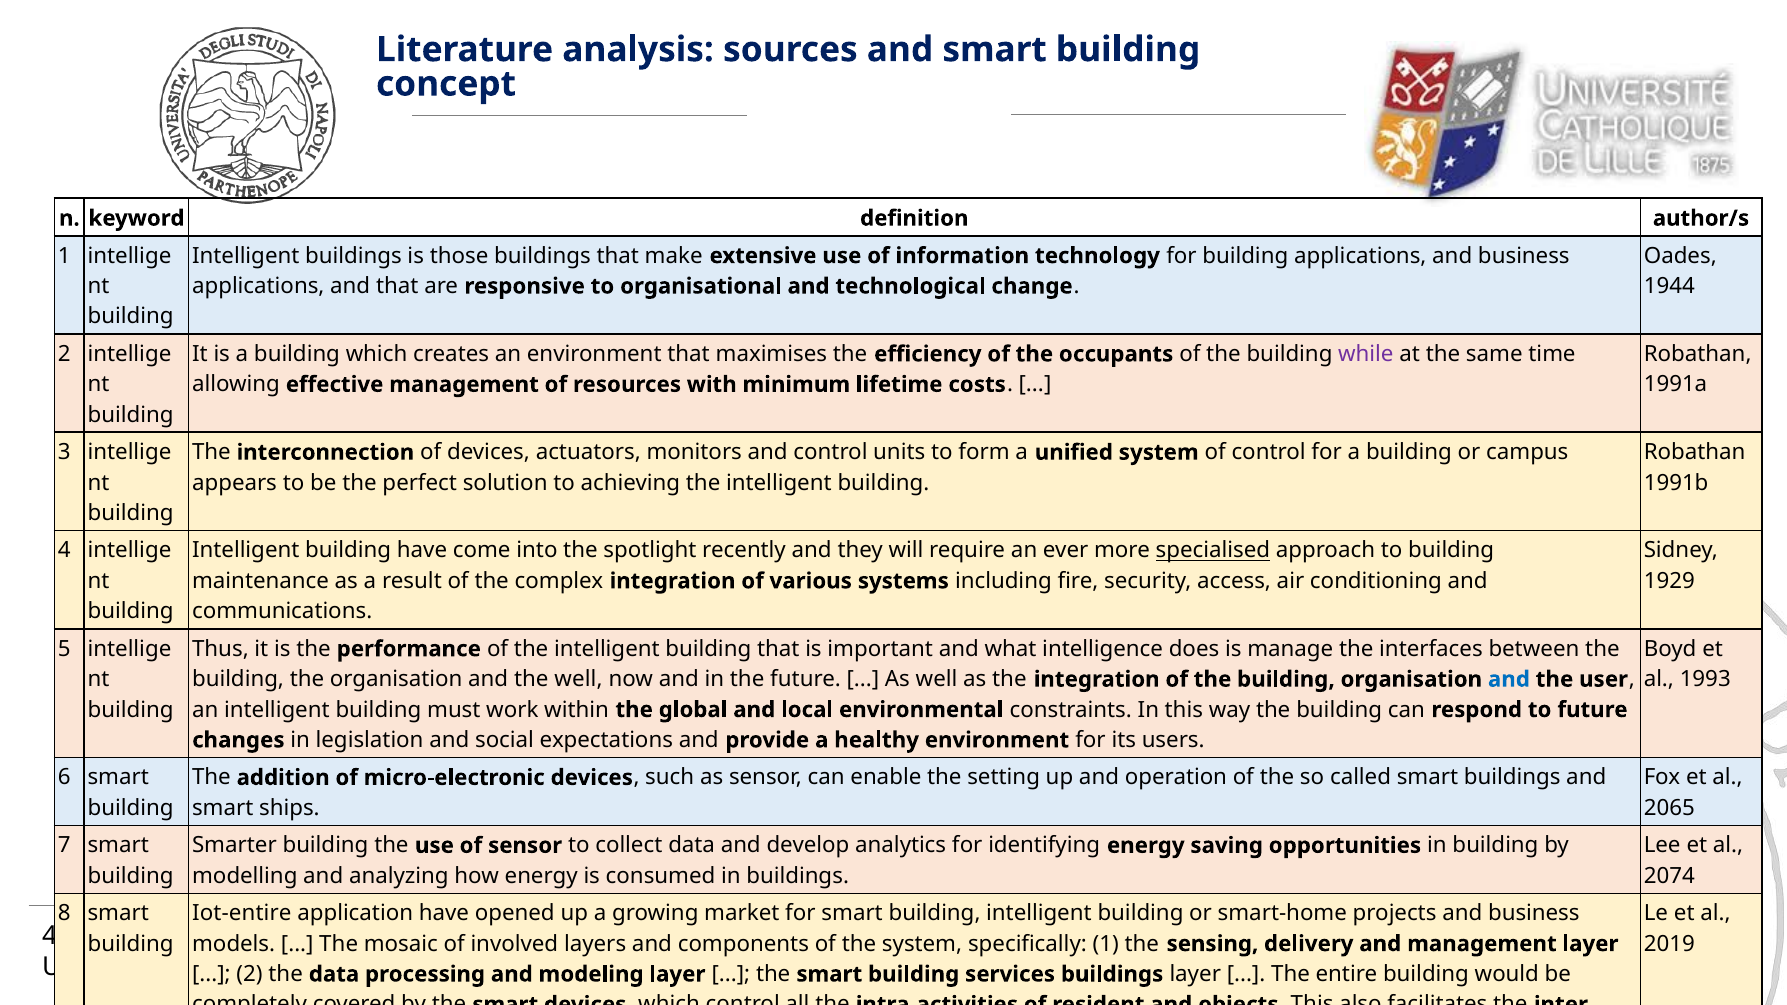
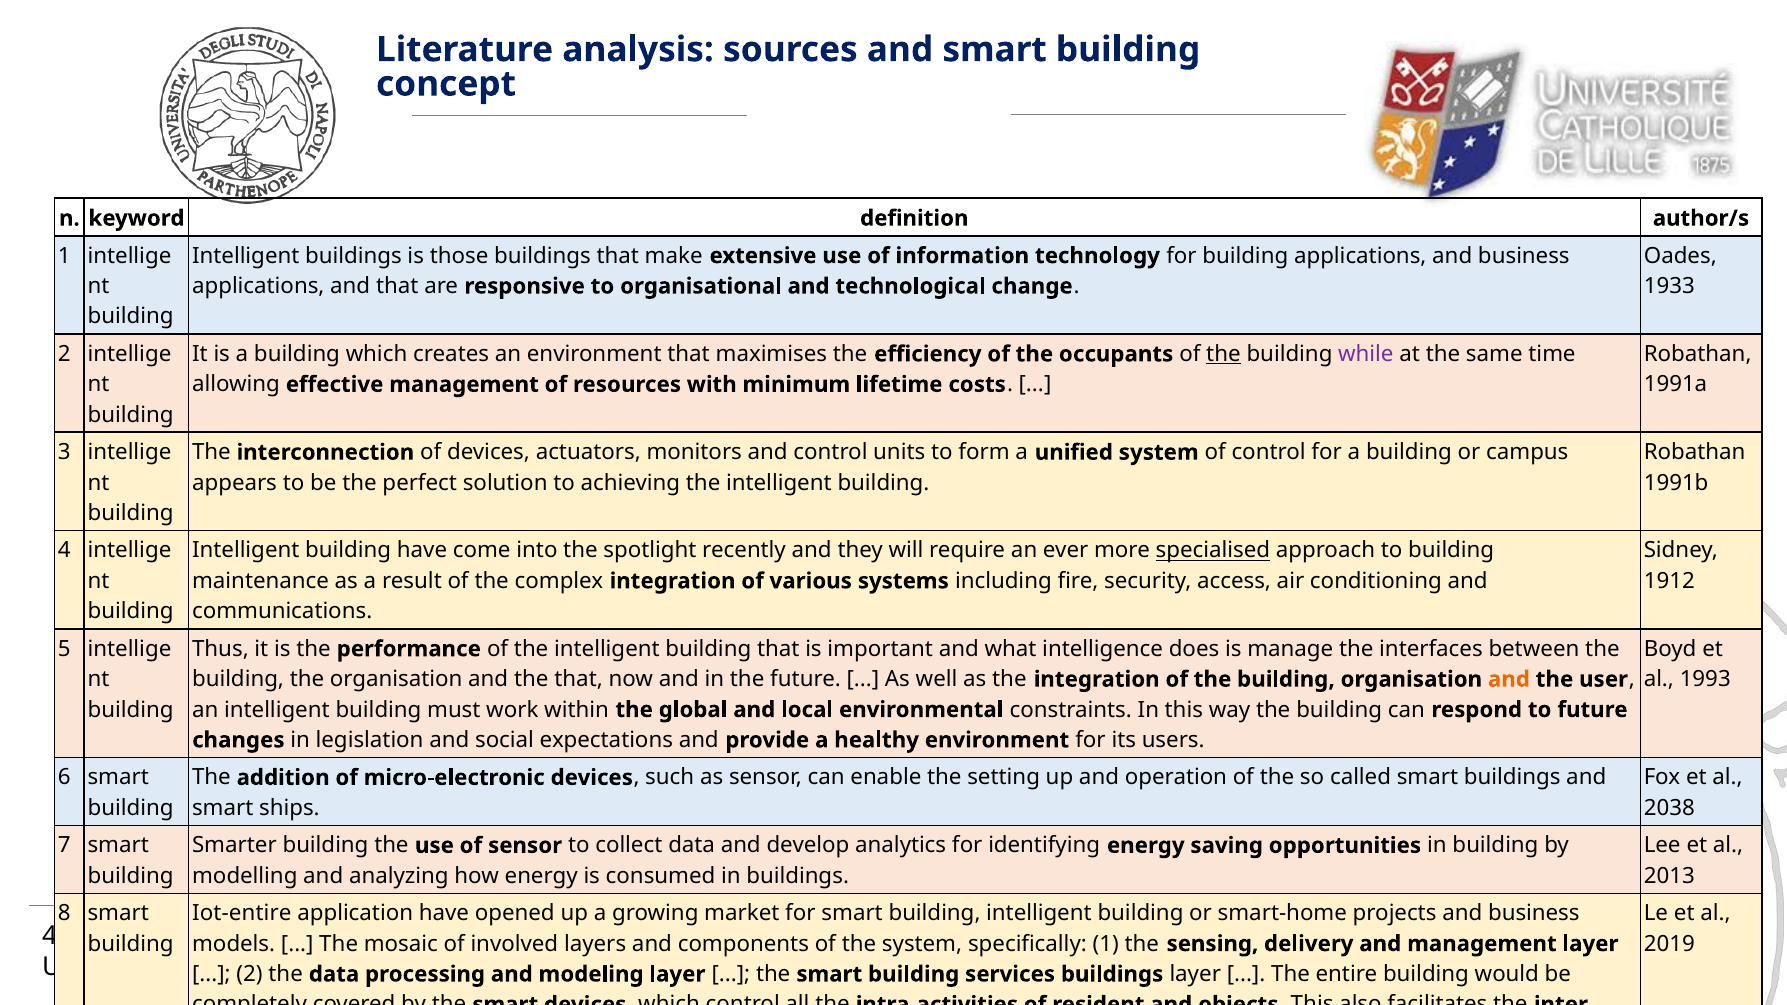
1944: 1944 -> 1933 (1669, 286)
the underline: none -> present (1223, 354)
1929: 1929 -> 1912 (1669, 581)
the well: well -> that (579, 679)
and colour: blue -> orange (1509, 679)
2065: 2065 -> 2038 (1669, 808)
2074: 2074 -> 2013 (1669, 876)
